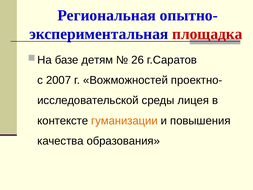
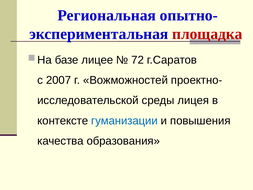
детям: детям -> лицее (97, 60)
26: 26 -> 72 (138, 60)
гуманизации colour: orange -> blue (124, 121)
